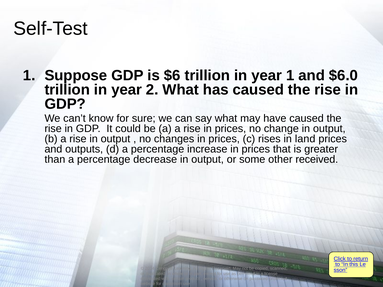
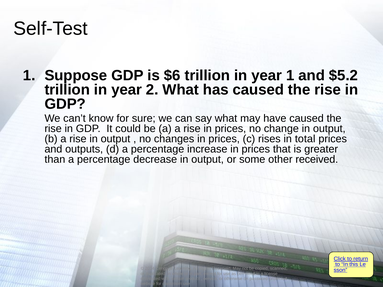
$6.0: $6.0 -> $5.2 (343, 75)
land: land -> total (305, 139)
